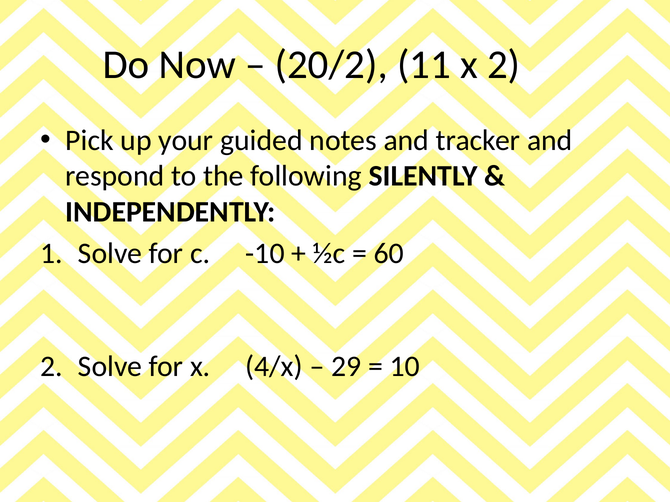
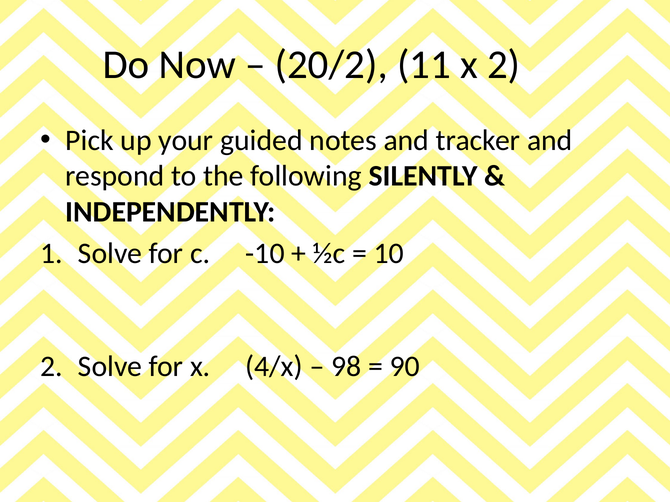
60: 60 -> 10 (389, 254)
29: 29 -> 98 (346, 367)
10: 10 -> 90 (405, 367)
